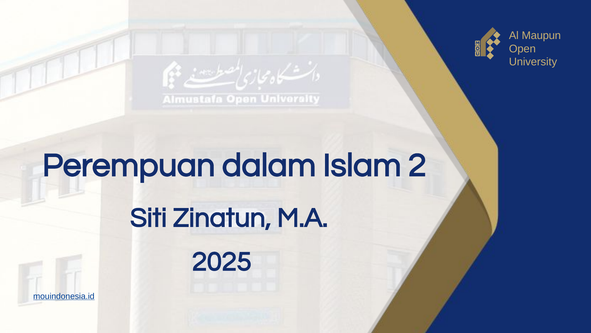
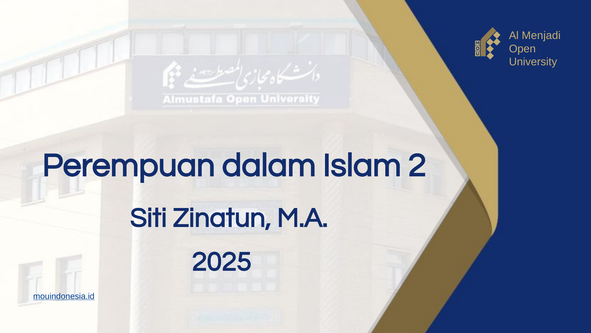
Maupun: Maupun -> Menjadi (541, 36)
